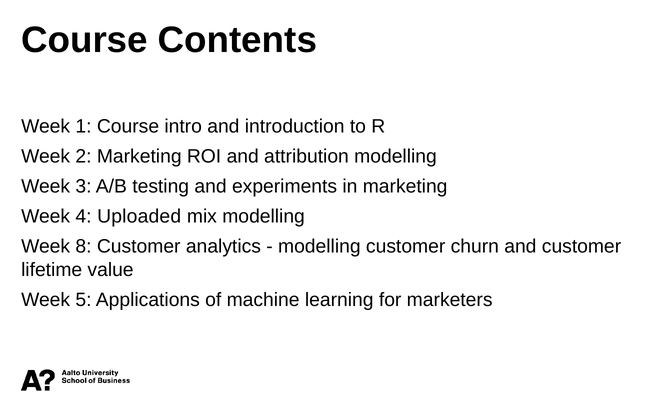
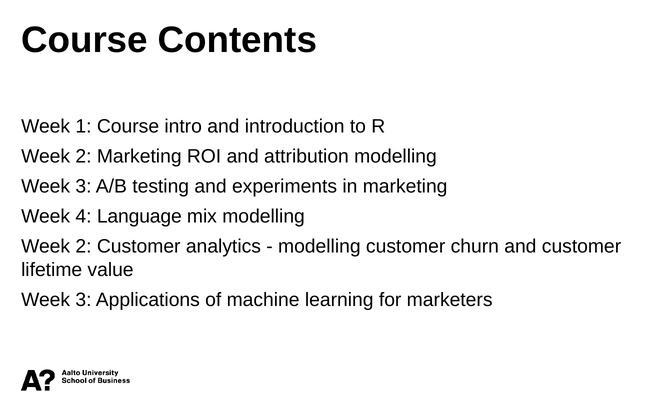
Uploaded: Uploaded -> Language (139, 216)
8: 8 -> 2 (83, 246)
5: 5 -> 3 (83, 300)
